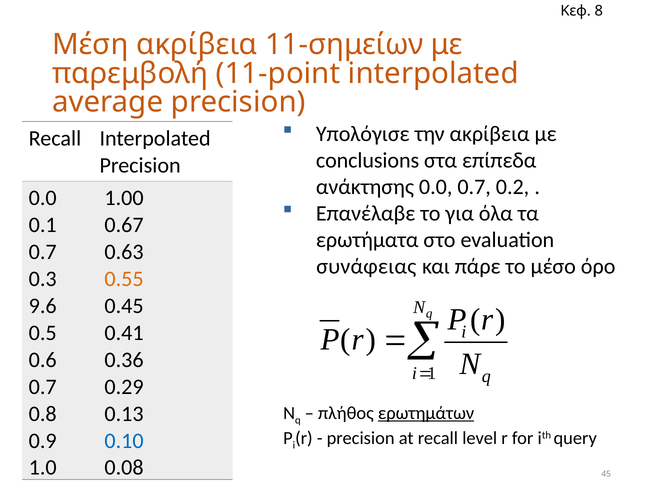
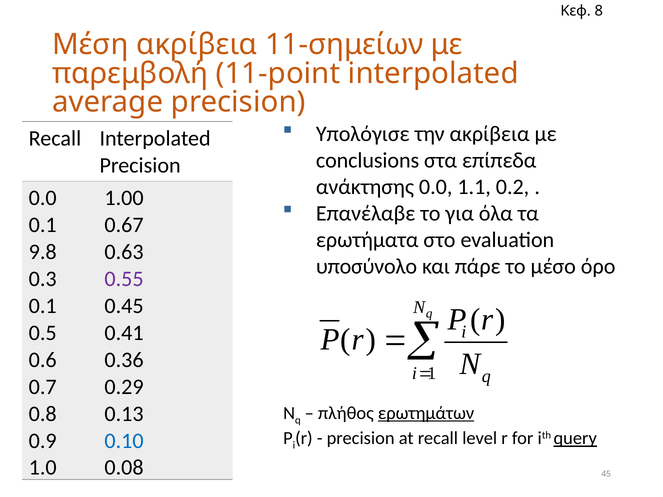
0.0 0.7: 0.7 -> 1.1 (474, 187)
0.7: 0.7 -> 9.8 (43, 252)
συνάφειας: συνάφειας -> υποσύνολο (367, 267)
0.55 colour: orange -> purple (124, 279)
9.6: 9.6 -> 0.1 (43, 306)
query underline: none -> present (575, 439)
